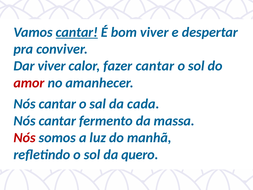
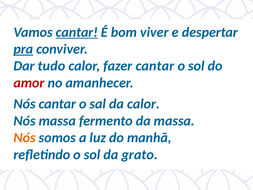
pra underline: none -> present (23, 49)
Dar viver: viver -> tudo (52, 66)
da cada: cada -> calor (143, 104)
cantar: cantar -> massa (57, 121)
Nós colour: red -> orange (25, 138)
quero: quero -> grato (140, 154)
